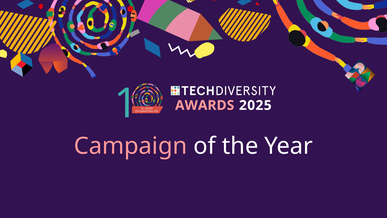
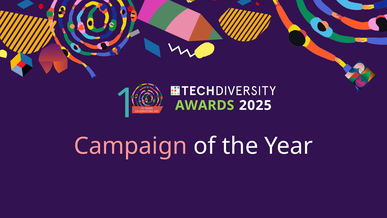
AWARDS colour: pink -> light green (205, 105)
